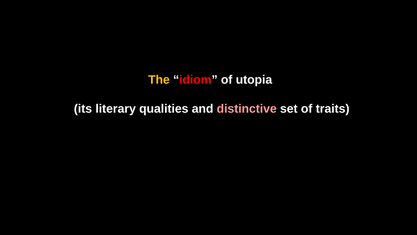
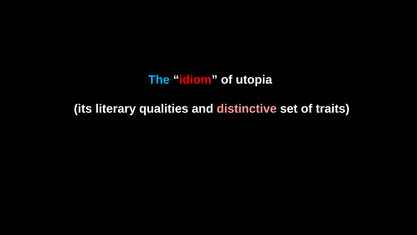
The colour: yellow -> light blue (159, 80)
